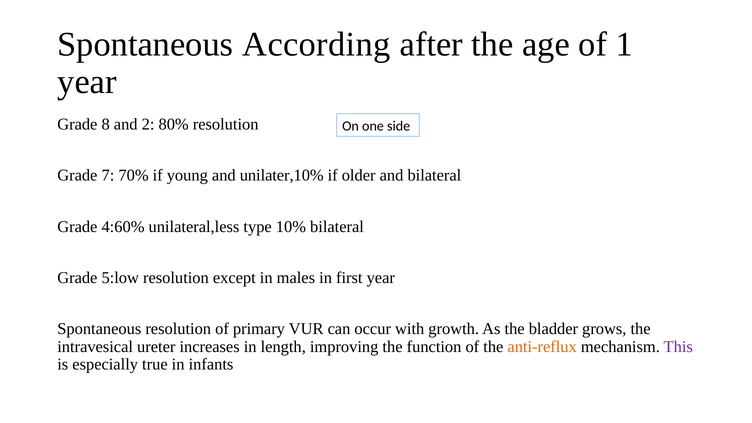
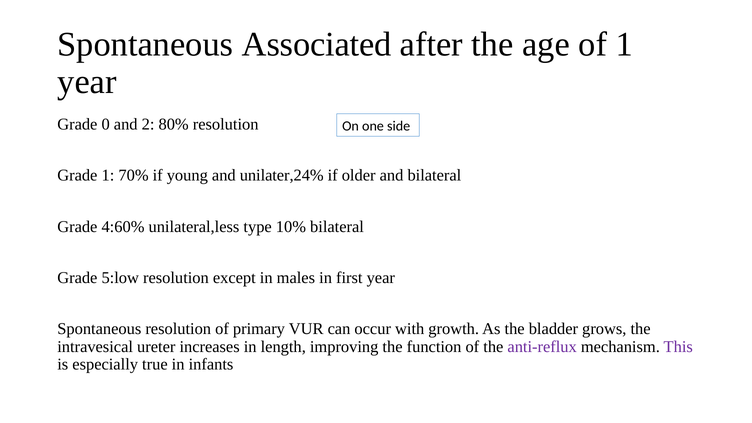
According: According -> Associated (317, 45)
8: 8 -> 0 (106, 124)
Grade 7: 7 -> 1 (108, 175)
unilater,10%: unilater,10% -> unilater,24% (282, 175)
anti-reflux colour: orange -> purple (542, 347)
